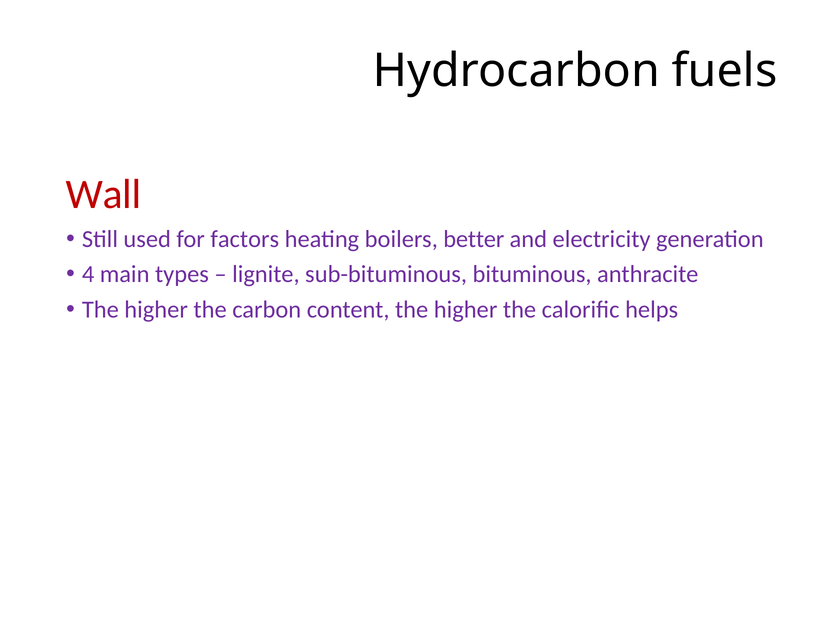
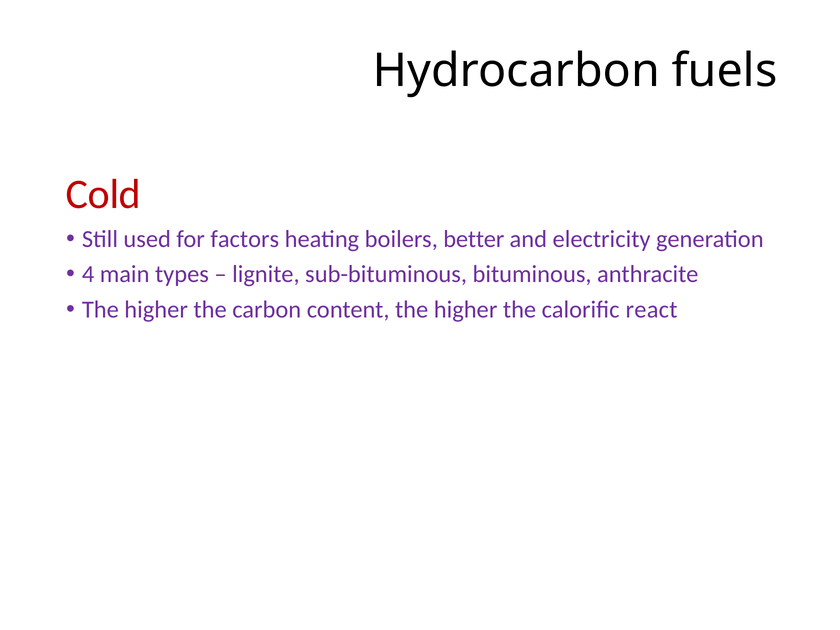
Wall: Wall -> Cold (103, 194)
helps: helps -> react (652, 310)
